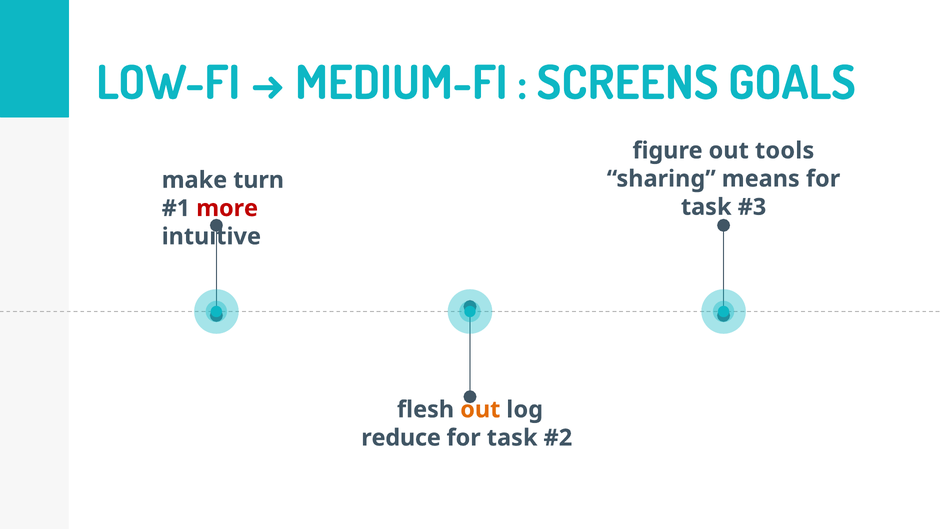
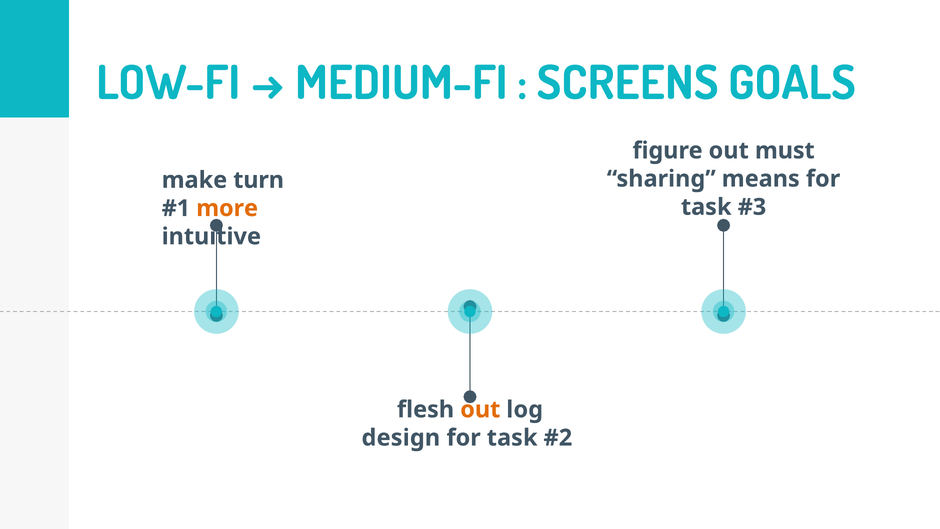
tools: tools -> must (785, 151)
more colour: red -> orange (227, 208)
reduce: reduce -> design (401, 438)
